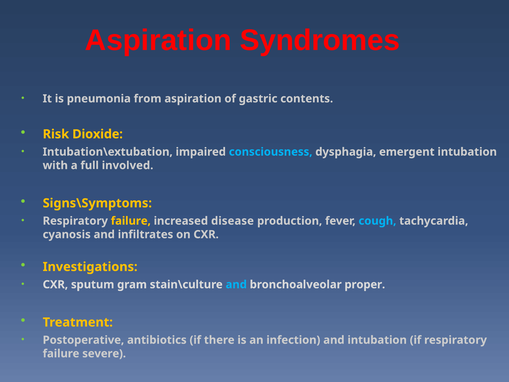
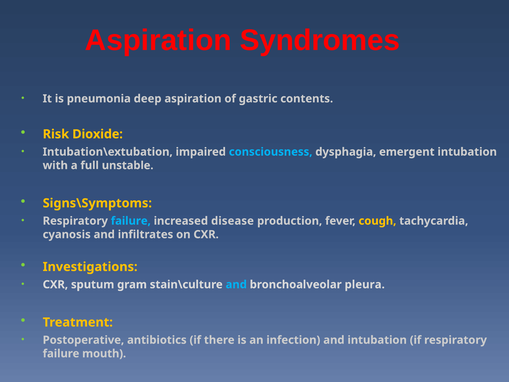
from: from -> deep (148, 99)
involved: involved -> unstable (128, 165)
failure colour: yellow -> light blue (131, 221)
cough colour: light blue -> yellow (377, 221)
proper: proper -> pleura (365, 284)
severe: severe -> mouth (104, 353)
